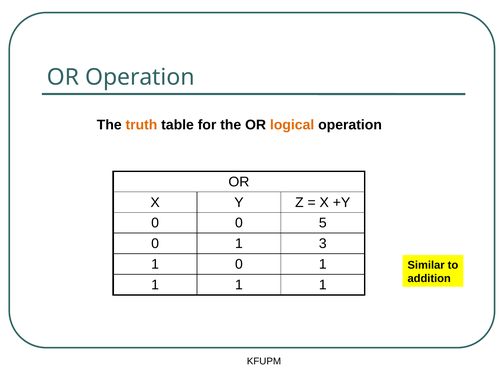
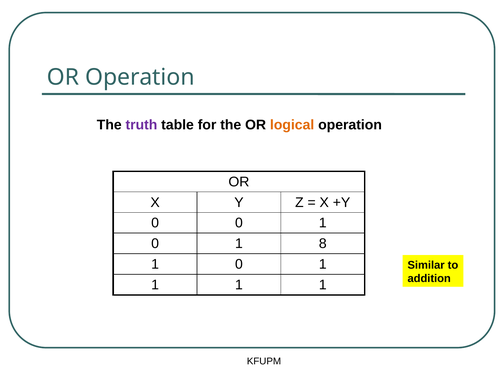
truth colour: orange -> purple (141, 125)
0 0 5: 5 -> 1 (323, 223)
3: 3 -> 8 (323, 244)
